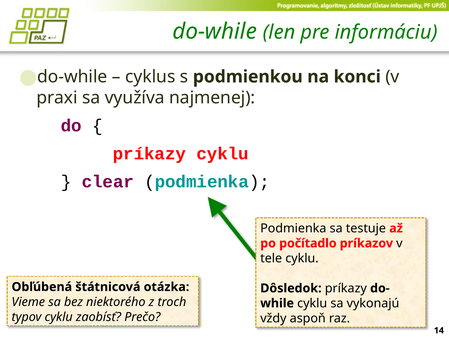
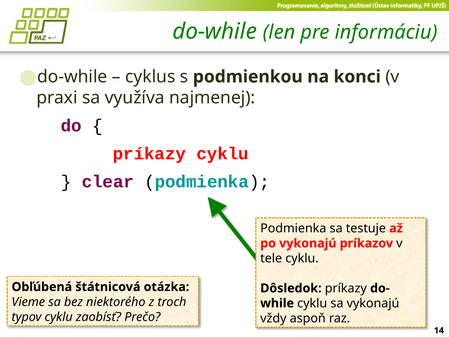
po počítadlo: počítadlo -> vykonajú (308, 243)
